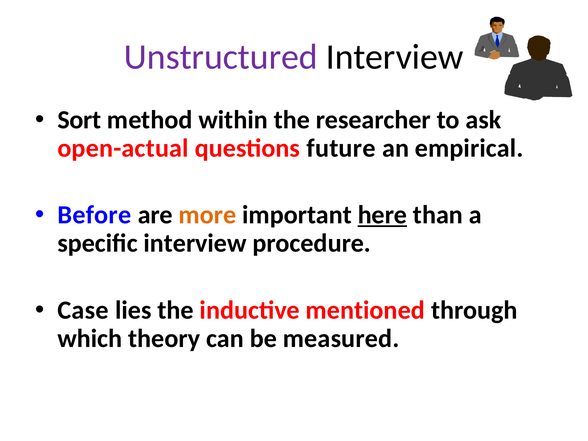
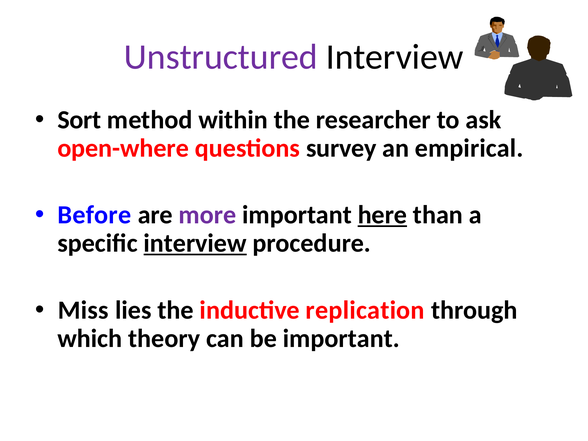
open-actual: open-actual -> open-where (123, 148)
future: future -> survey (341, 148)
more colour: orange -> purple (207, 215)
interview underline: none -> present (195, 243)
Case: Case -> Miss (83, 310)
mentioned: mentioned -> replication (365, 310)
be measured: measured -> important (341, 338)
